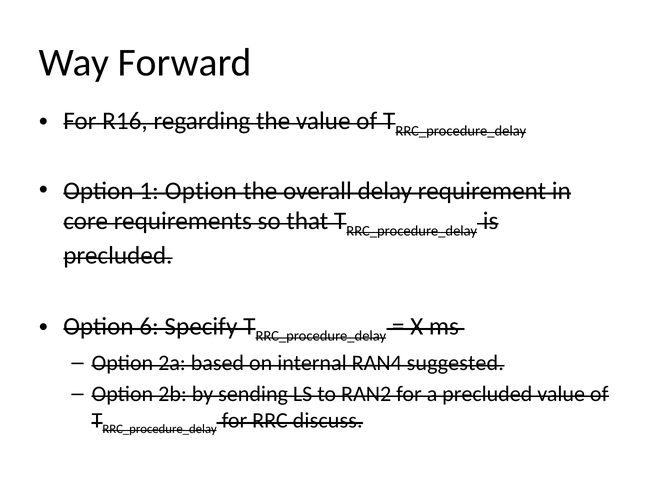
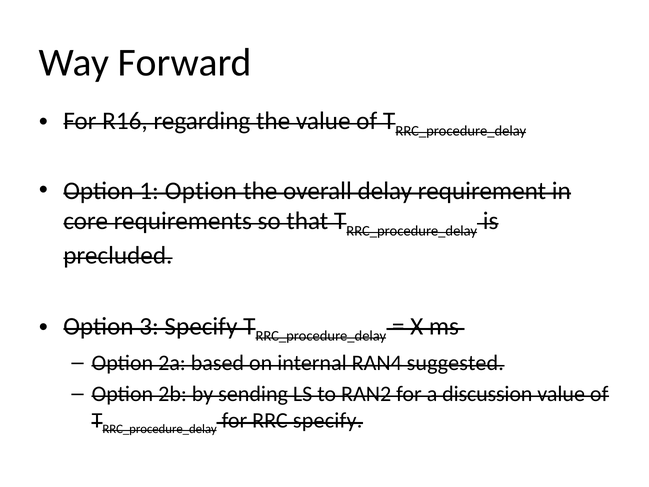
6: 6 -> 3 (149, 326)
a precluded: precluded -> discussion (487, 394)
RRC discuss: discuss -> specify (328, 420)
